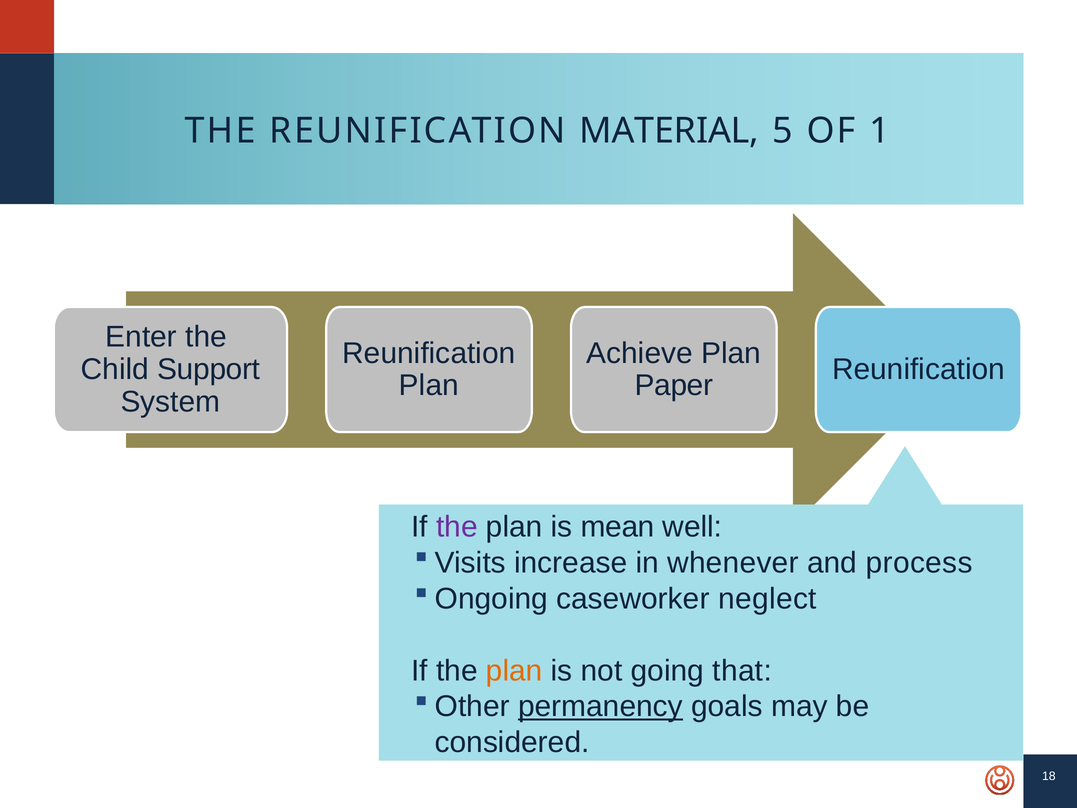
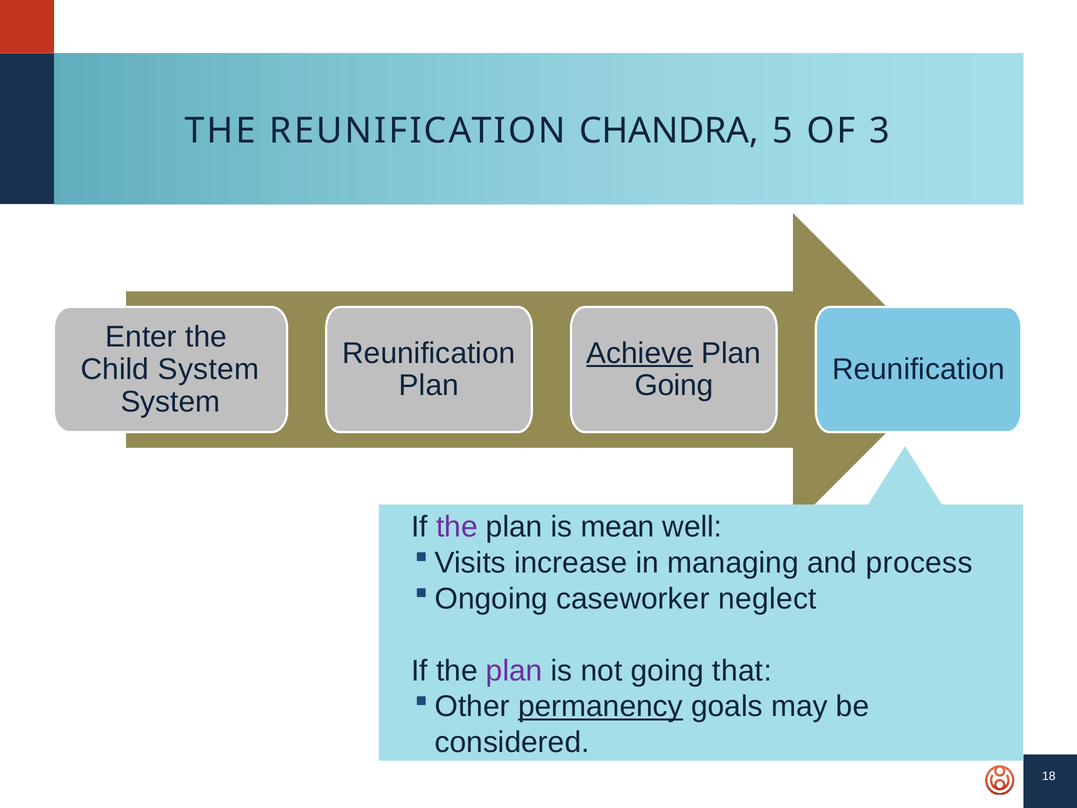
MATERIAL: MATERIAL -> CHANDRA (669, 131)
1: 1 -> 3 (880, 131)
Achieve underline: none -> present (640, 353)
Child Support: Support -> System (208, 369)
Paper: Paper -> Going (674, 385)
whenever: whenever -> managing (733, 563)
plan colour: orange -> purple (514, 670)
